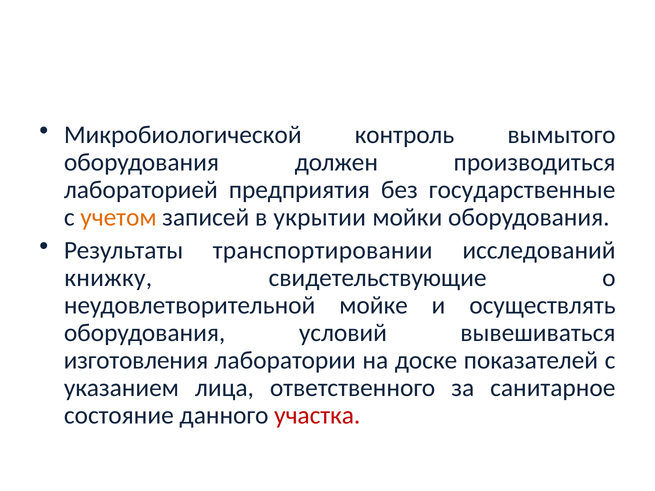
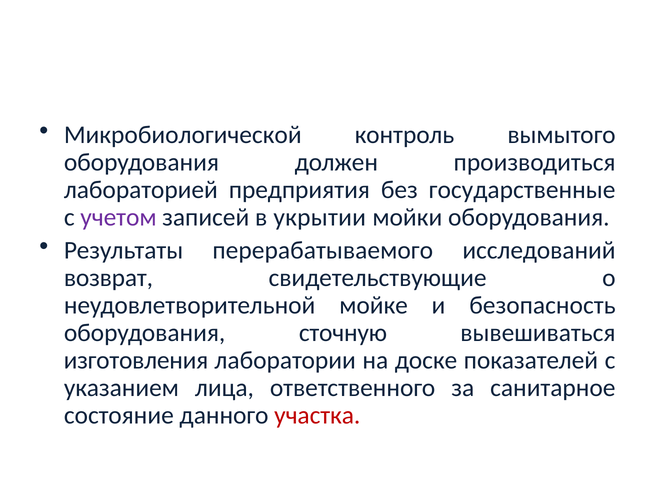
учетом colour: orange -> purple (118, 218)
транспортировании: транспортировании -> перерабатываемого (323, 250)
книжку: книжку -> возврат (108, 278)
осуществлять: осуществлять -> безопасность (542, 305)
условий: условий -> сточную (343, 333)
